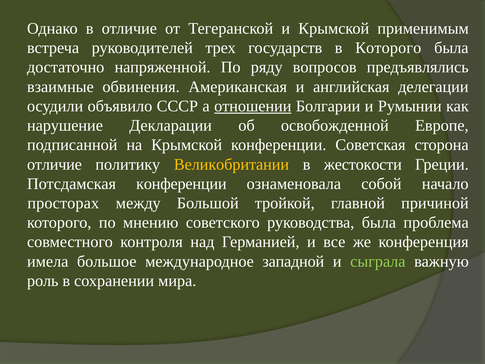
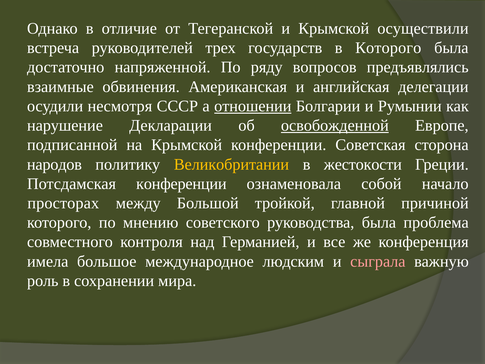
применимым: применимым -> осуществили (423, 28)
объявило: объявило -> несмотря (120, 106)
освобожденной underline: none -> present (335, 125)
отличие: отличие -> народов (54, 164)
западной: западной -> людским (293, 261)
сыграла colour: light green -> pink (378, 261)
